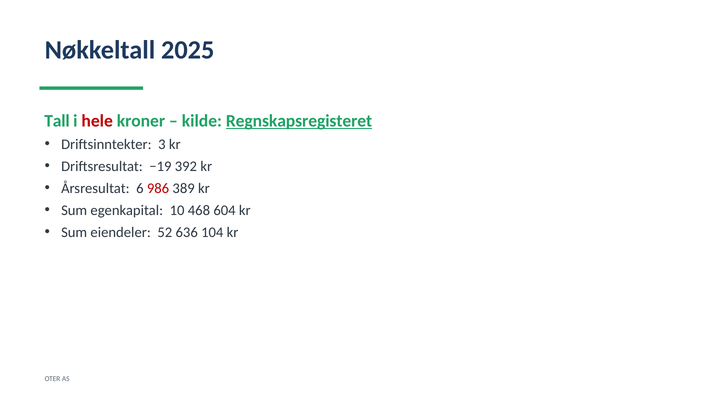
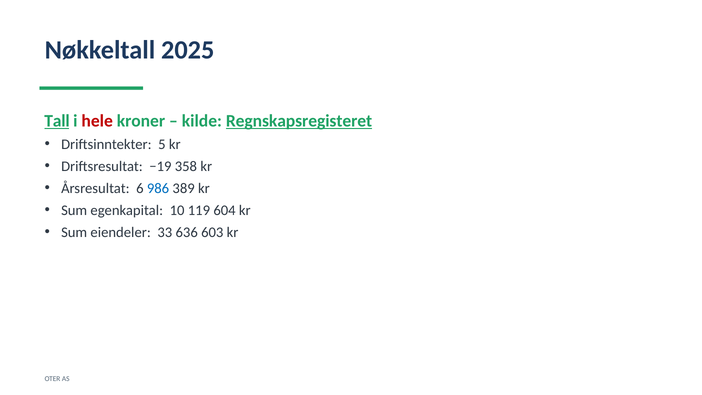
Tall underline: none -> present (57, 121)
3: 3 -> 5 (162, 144)
392: 392 -> 358 (186, 166)
986 colour: red -> blue (158, 188)
468: 468 -> 119 (199, 210)
52: 52 -> 33 (165, 232)
104: 104 -> 603 (212, 232)
